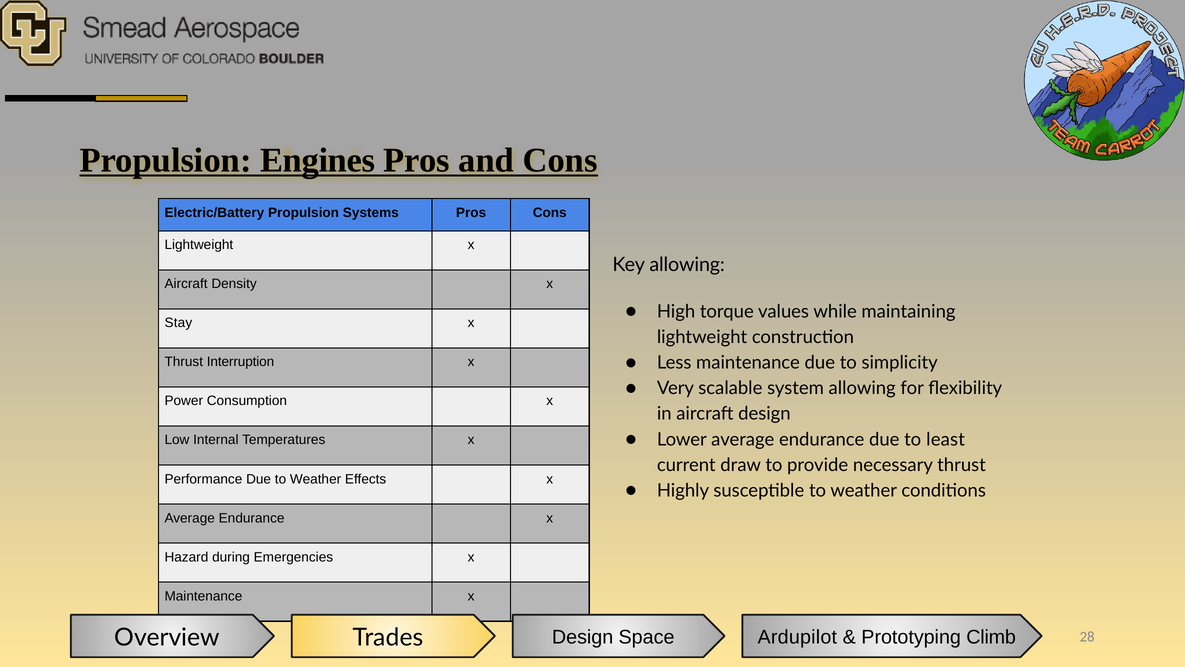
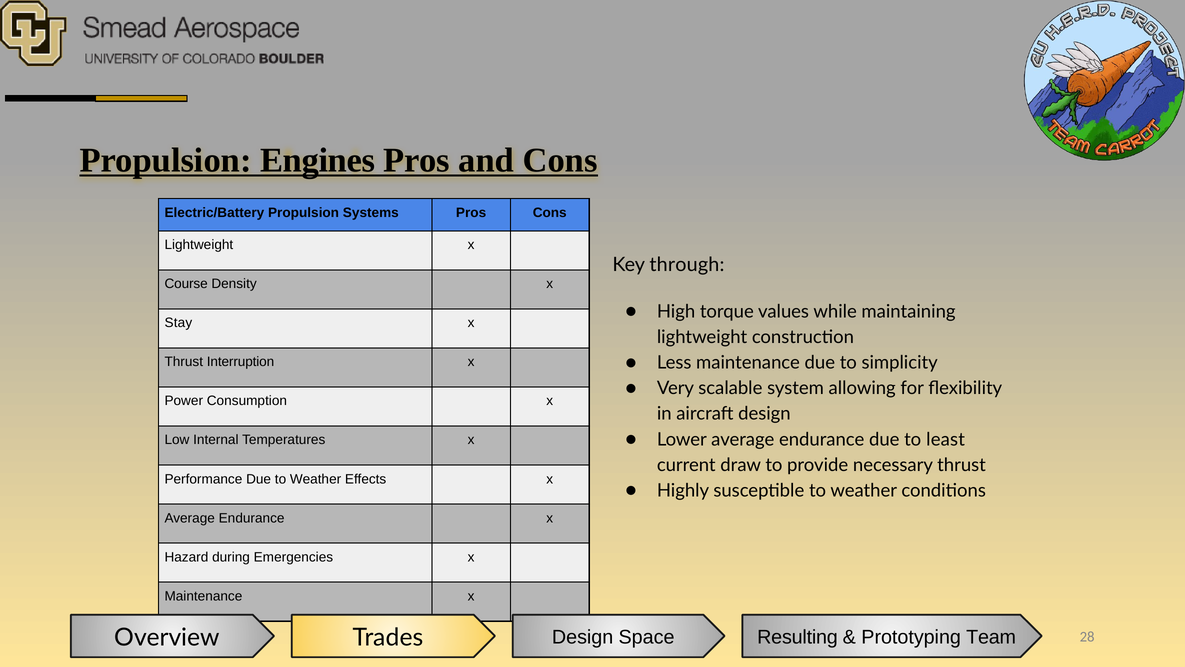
Key allowing: allowing -> through (687, 264)
Aircraft: Aircraft -> Course (186, 284)
Ardupilot: Ardupilot -> Resulting (798, 637)
Climb: Climb -> Team (991, 637)
